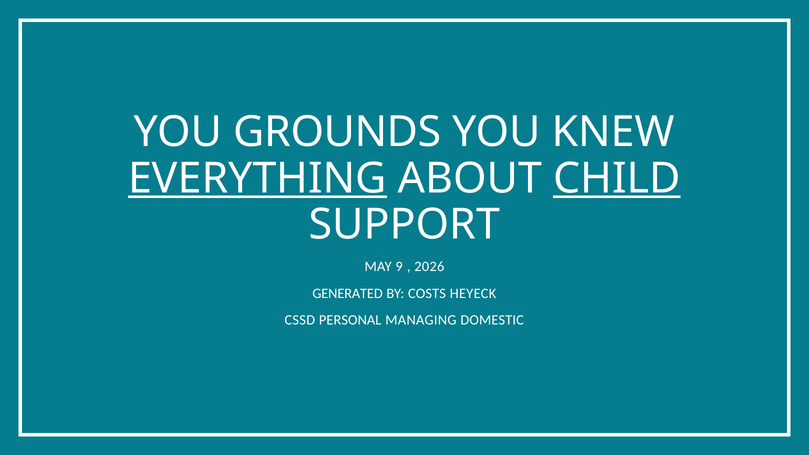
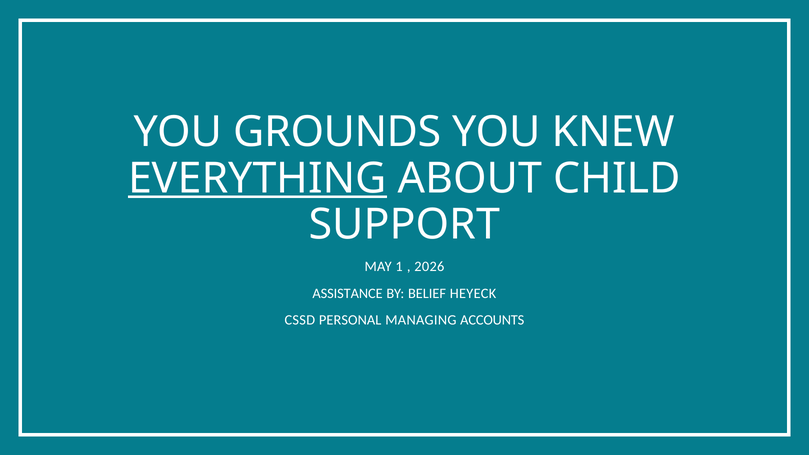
CHILD underline: present -> none (617, 178)
9: 9 -> 1 (399, 266)
GENERATED: GENERATED -> ASSISTANCE (348, 293)
COSTS: COSTS -> BELIEF (427, 293)
DOMESTIC: DOMESTIC -> ACCOUNTS (492, 320)
